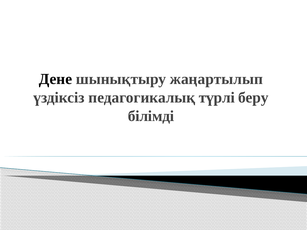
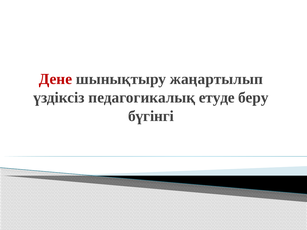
Дене colour: black -> red (55, 79)
түрлі: түрлі -> етуде (217, 98)
білімді: білімді -> бүгінгі (151, 116)
